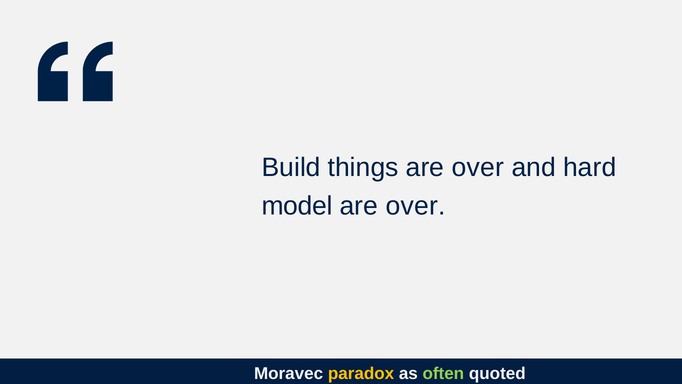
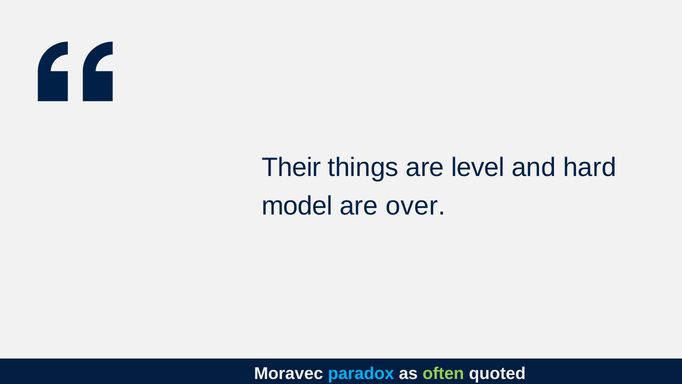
Build: Build -> Their (291, 168)
things are over: over -> level (478, 168)
paradox colour: yellow -> light blue (361, 373)
